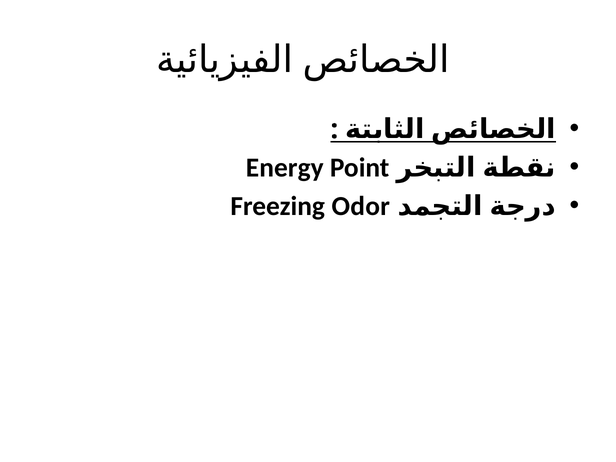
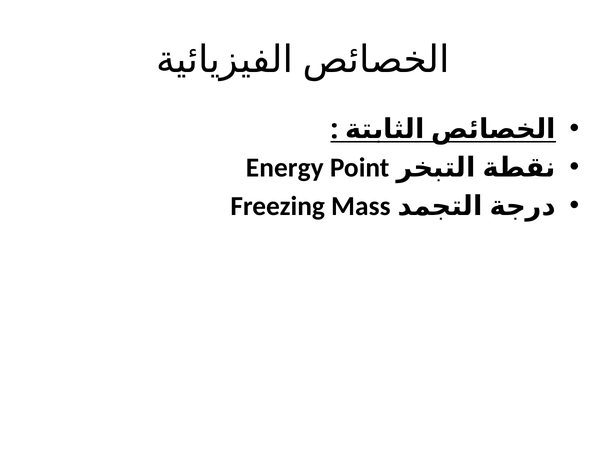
Odor: Odor -> Mass (361, 206)
